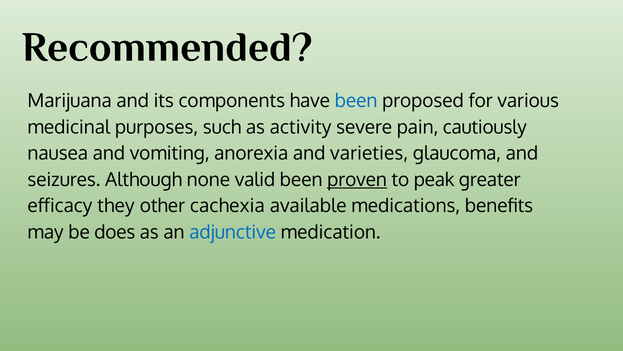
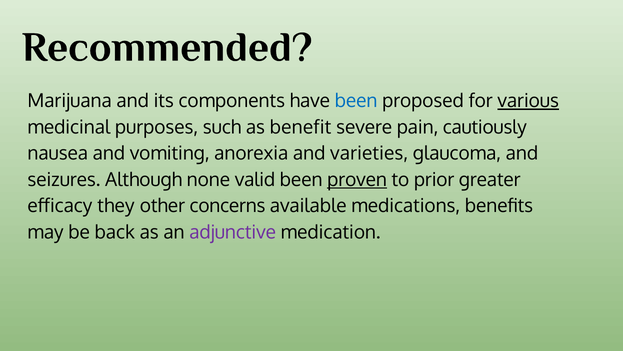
various underline: none -> present (528, 101)
activity: activity -> benefit (300, 127)
peak: peak -> prior (434, 180)
cachexia: cachexia -> concerns (228, 206)
does: does -> back (115, 232)
adjunctive colour: blue -> purple (233, 232)
